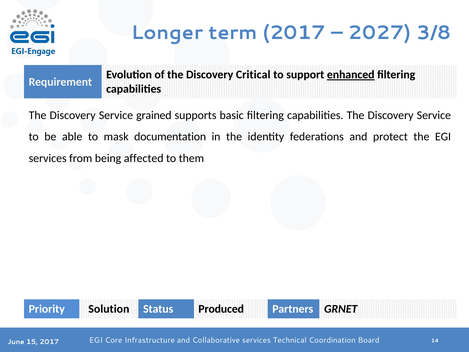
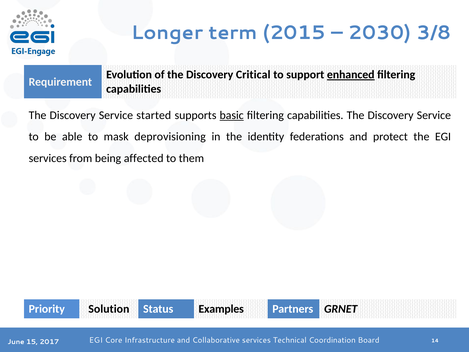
term 2017: 2017 -> 2015 (294, 33)
2027: 2027 -> 2030 (380, 33)
grained: grained -> started (154, 115)
basic underline: none -> present (232, 115)
documentation: documentation -> deprovisioning (170, 137)
Produced: Produced -> Examples (221, 309)
